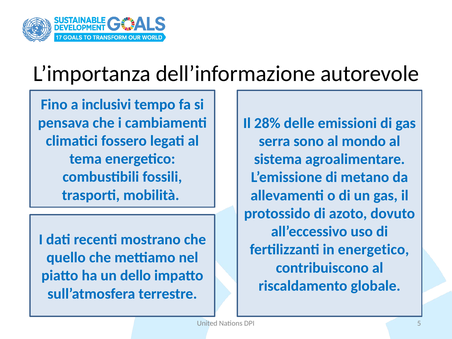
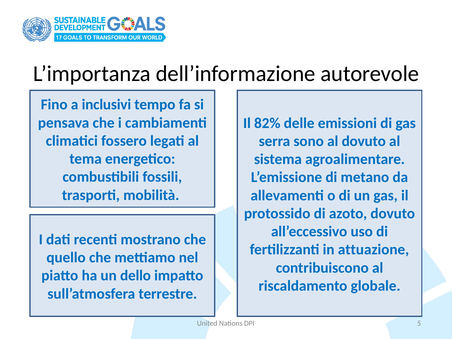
28%: 28% -> 82% (267, 123)
al mondo: mondo -> dovuto (364, 141)
in energetico: energetico -> attuazione (373, 250)
